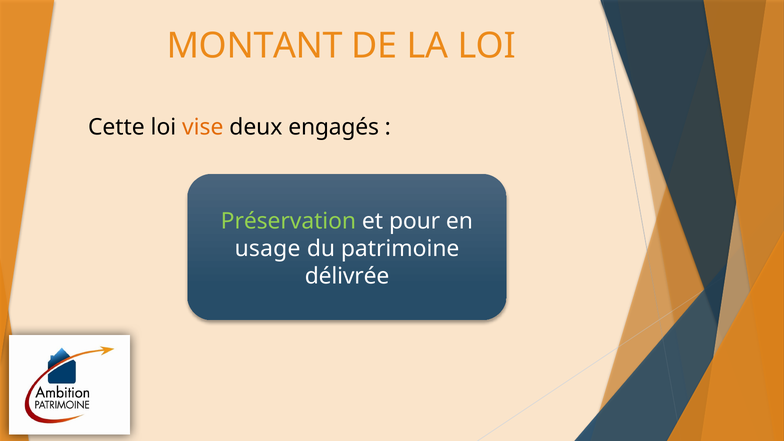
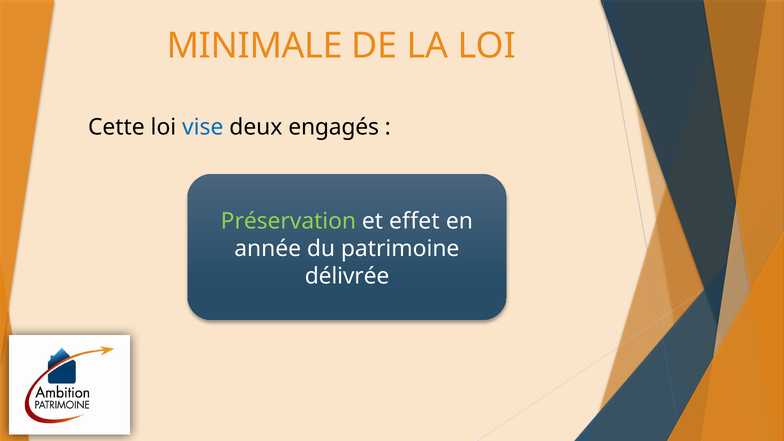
MONTANT: MONTANT -> MINIMALE (255, 46)
vise colour: orange -> blue (203, 127)
pour: pour -> effet (414, 221)
usage: usage -> année (268, 249)
